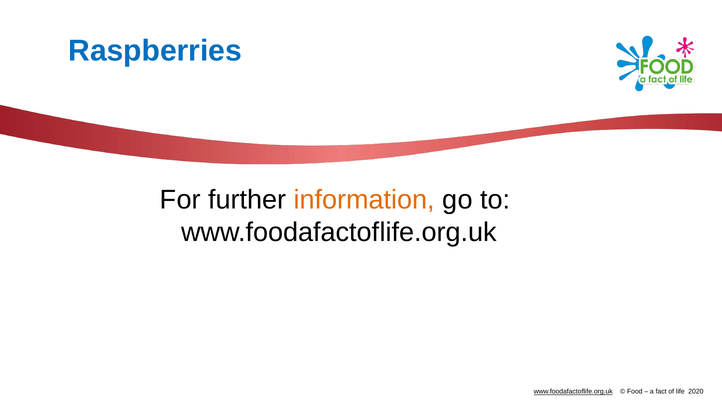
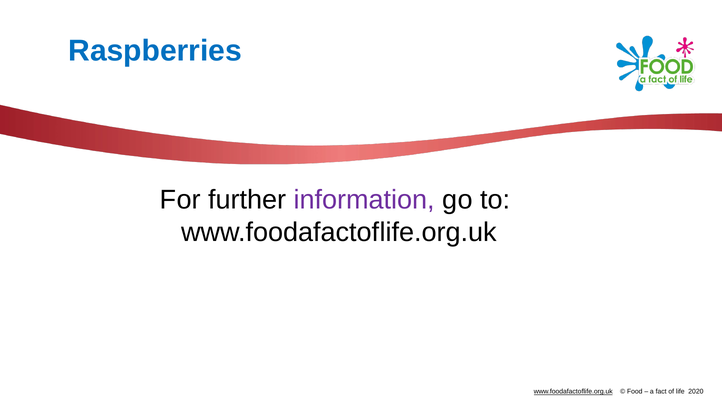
information colour: orange -> purple (364, 200)
